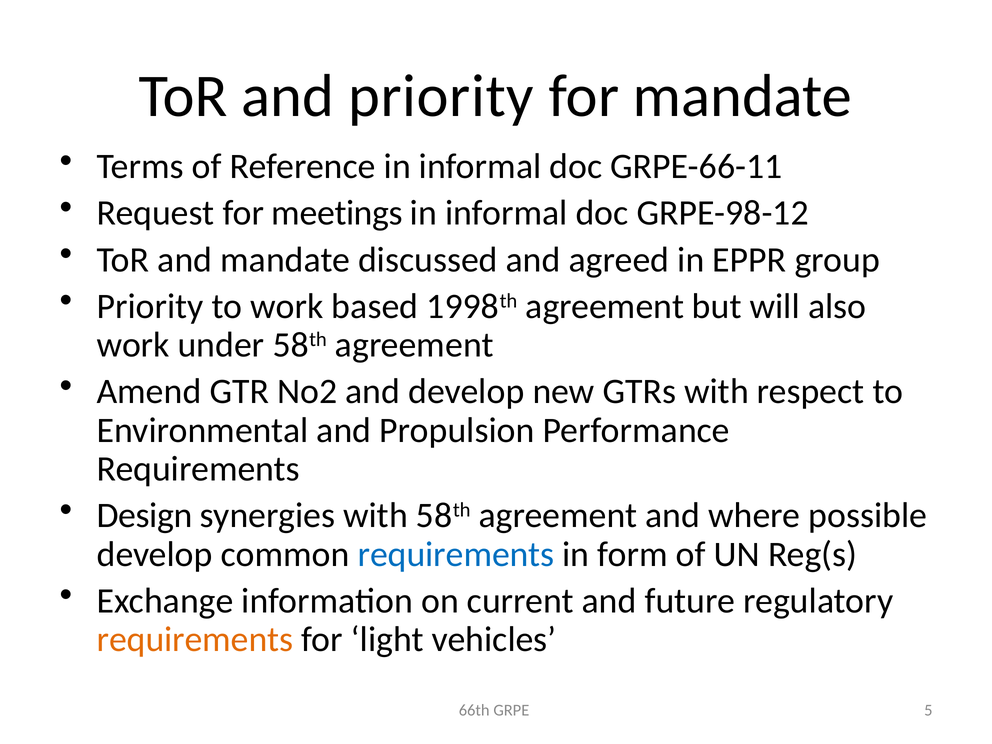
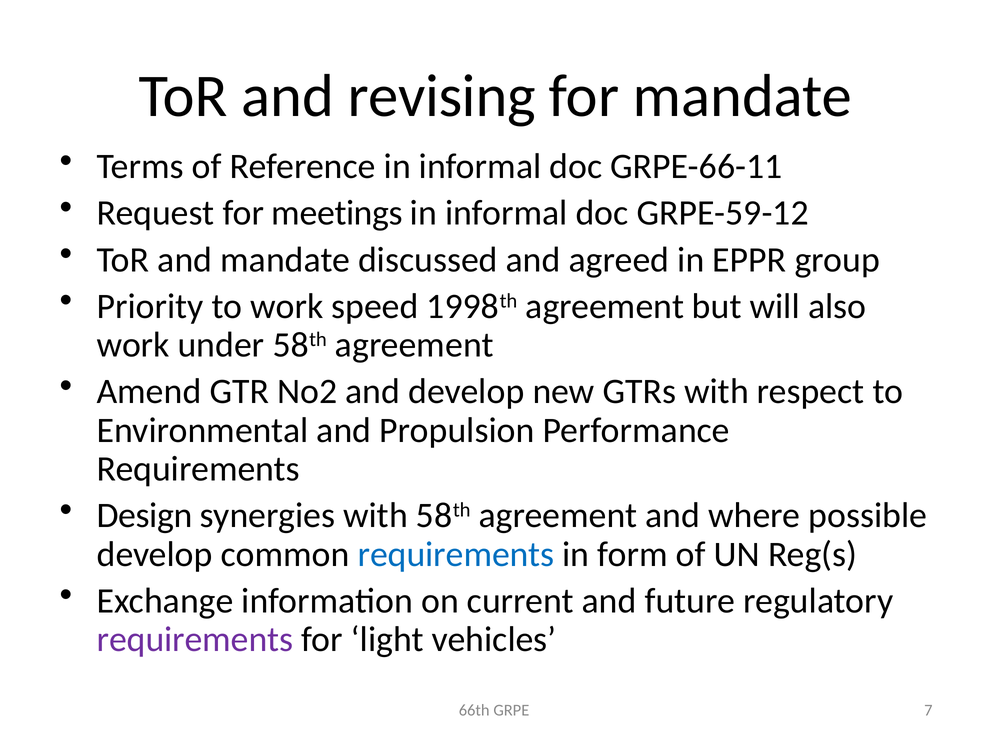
and priority: priority -> revising (442, 96)
GRPE-98-12: GRPE-98-12 -> GRPE-59-12 (723, 213)
based: based -> speed (375, 306)
requirements colour: orange -> purple (195, 639)
5: 5 -> 7 (928, 710)
